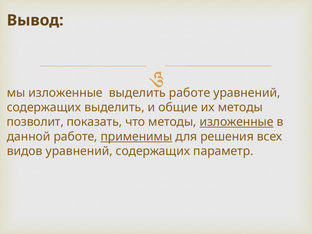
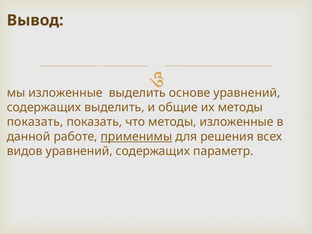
выделить работе: работе -> основе (190, 93)
позволит: позволит -> показать (35, 122)
изложенные underline: present -> none (237, 122)
